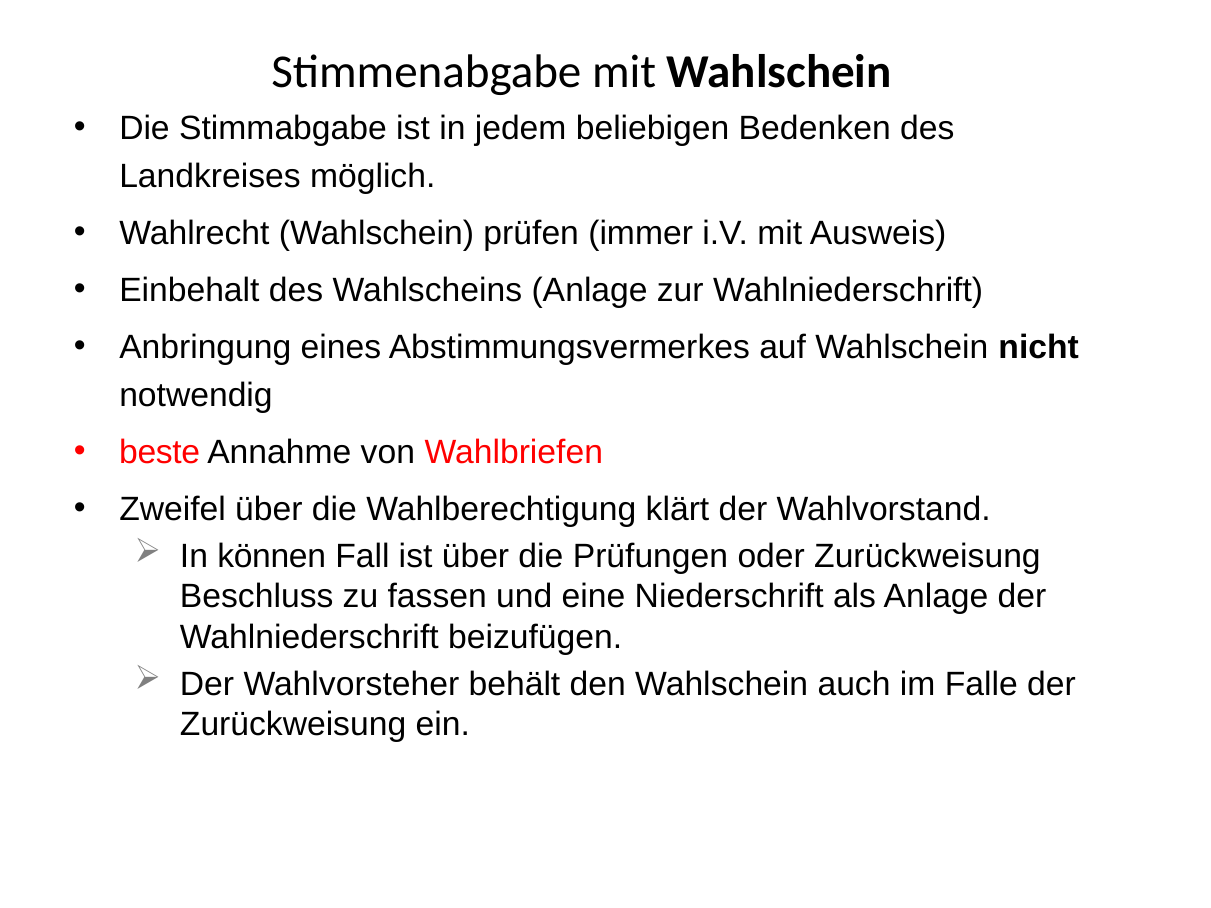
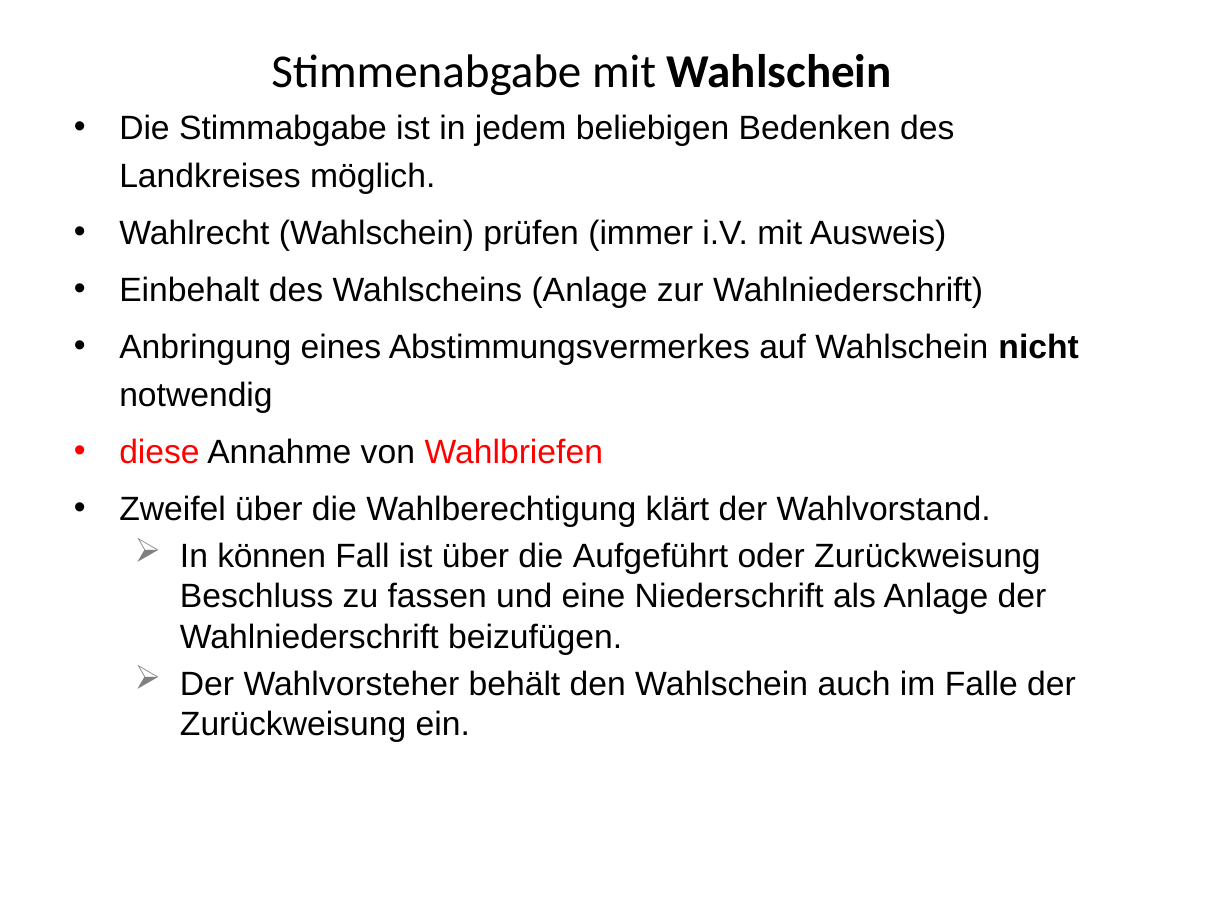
beste: beste -> diese (159, 453)
Prüfungen: Prüfungen -> Aufgeführt (650, 557)
